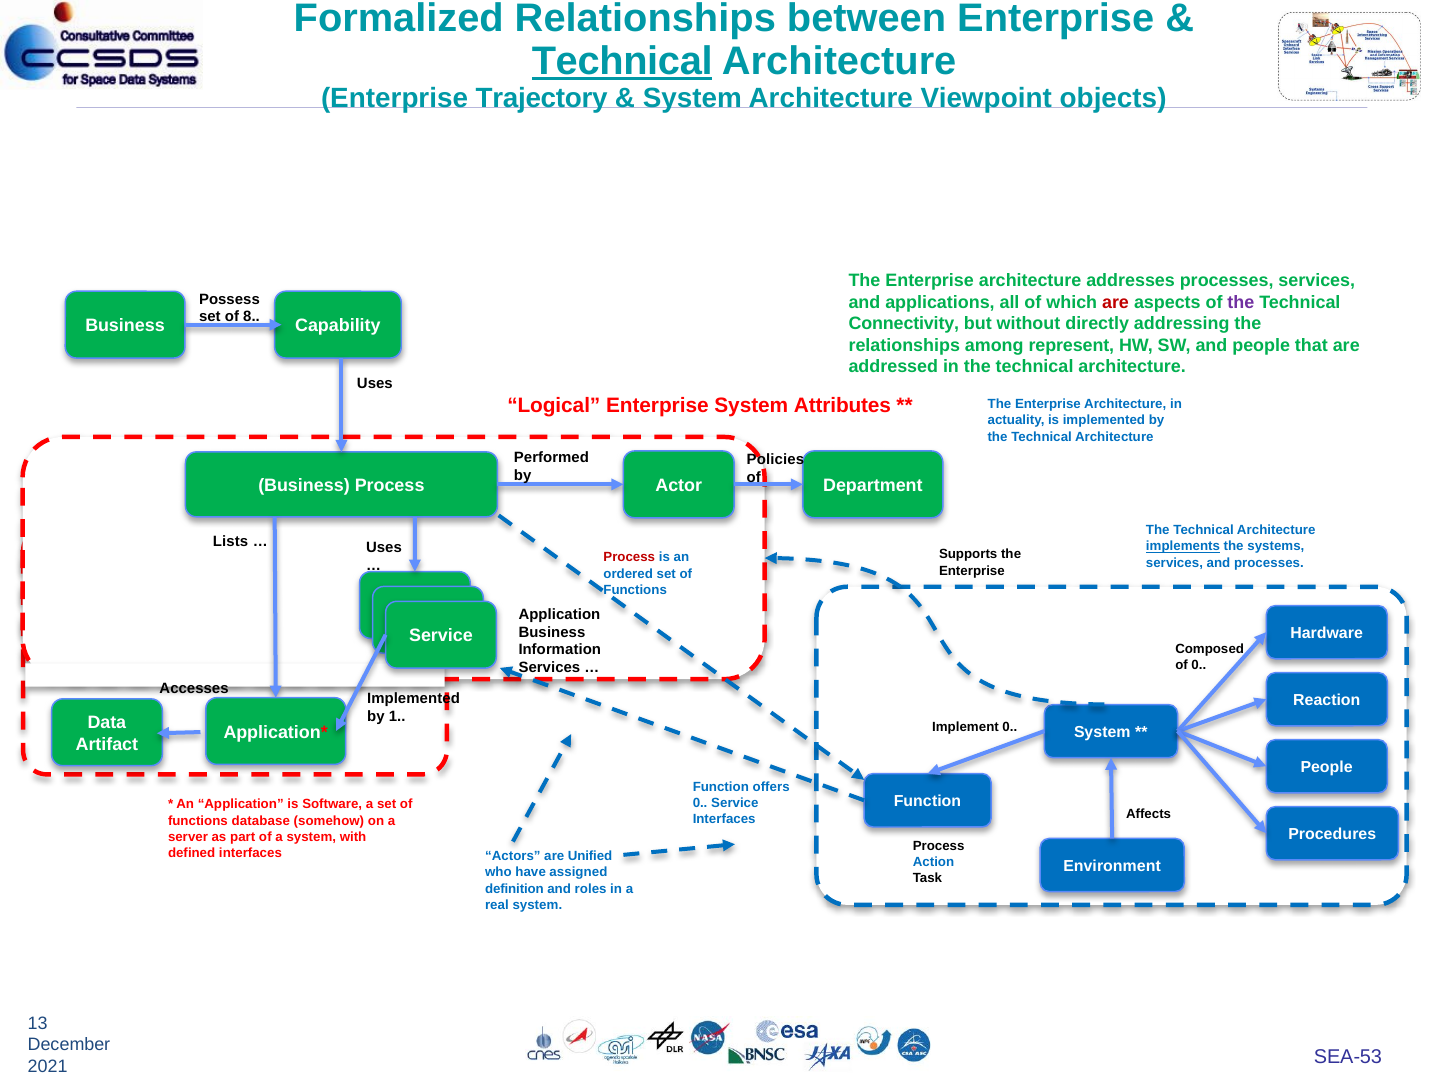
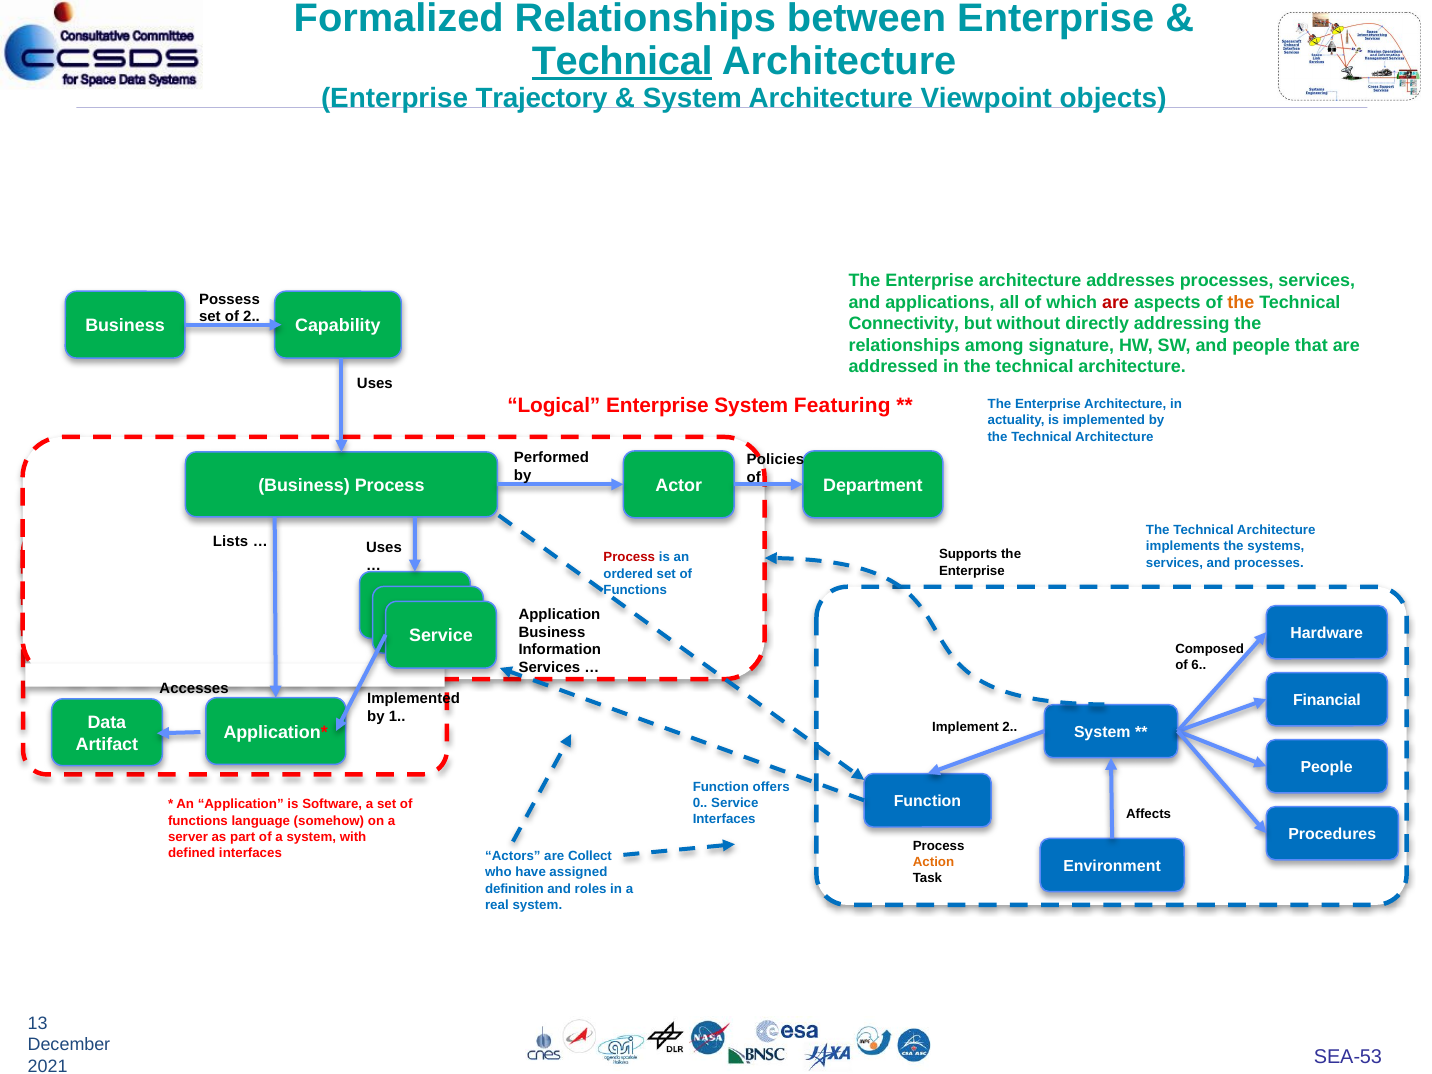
the colour: purple -> orange (1241, 302)
of 8: 8 -> 2 (252, 317)
represent: represent -> signature (1071, 345)
Attributes: Attributes -> Featuring (842, 405)
implements underline: present -> none (1183, 547)
of 0: 0 -> 6 (1199, 666)
Reaction: Reaction -> Financial (1327, 700)
Implement 0: 0 -> 2 (1010, 727)
database: database -> language (261, 821)
Unified: Unified -> Collect (590, 856)
Action colour: blue -> orange (934, 862)
